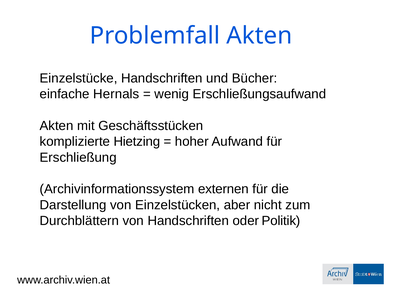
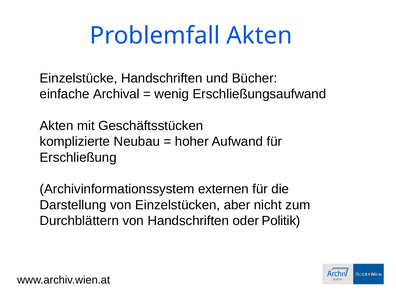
Hernals: Hernals -> Archival (116, 94)
Hietzing: Hietzing -> Neubau (137, 142)
